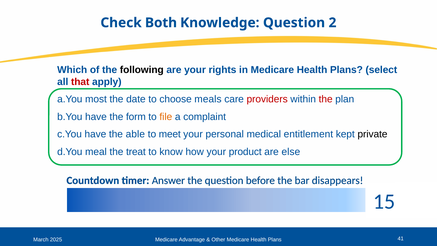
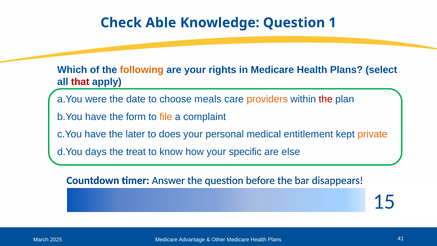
Both: Both -> Able (161, 23)
2: 2 -> 1 (332, 23)
following colour: black -> orange (142, 70)
most: most -> were (96, 99)
providers colour: red -> orange (267, 99)
able: able -> later (135, 134)
meet: meet -> does (170, 134)
private colour: black -> orange (372, 134)
meal: meal -> days (96, 152)
product: product -> specific (245, 152)
